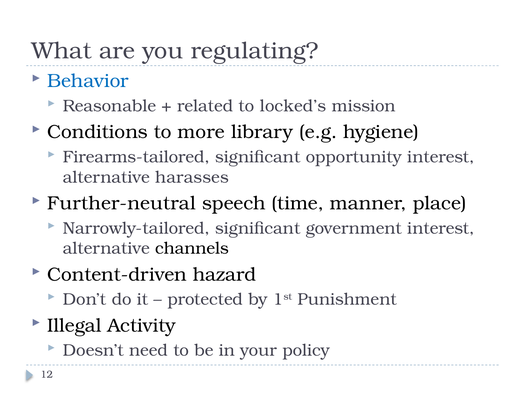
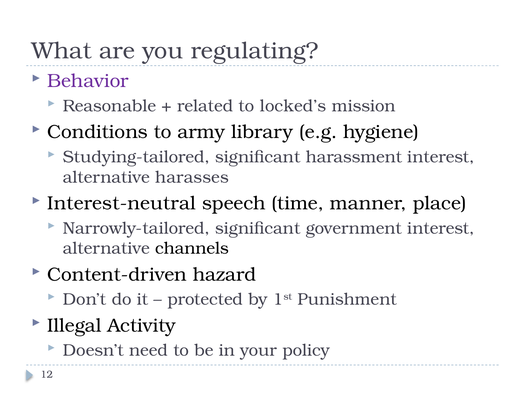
Behavior colour: blue -> purple (88, 81)
more: more -> army (201, 132)
Firearms-tailored: Firearms-tailored -> Studying-tailored (136, 157)
opportunity: opportunity -> harassment (354, 157)
Further-neutral: Further-neutral -> Interest-neutral (122, 203)
